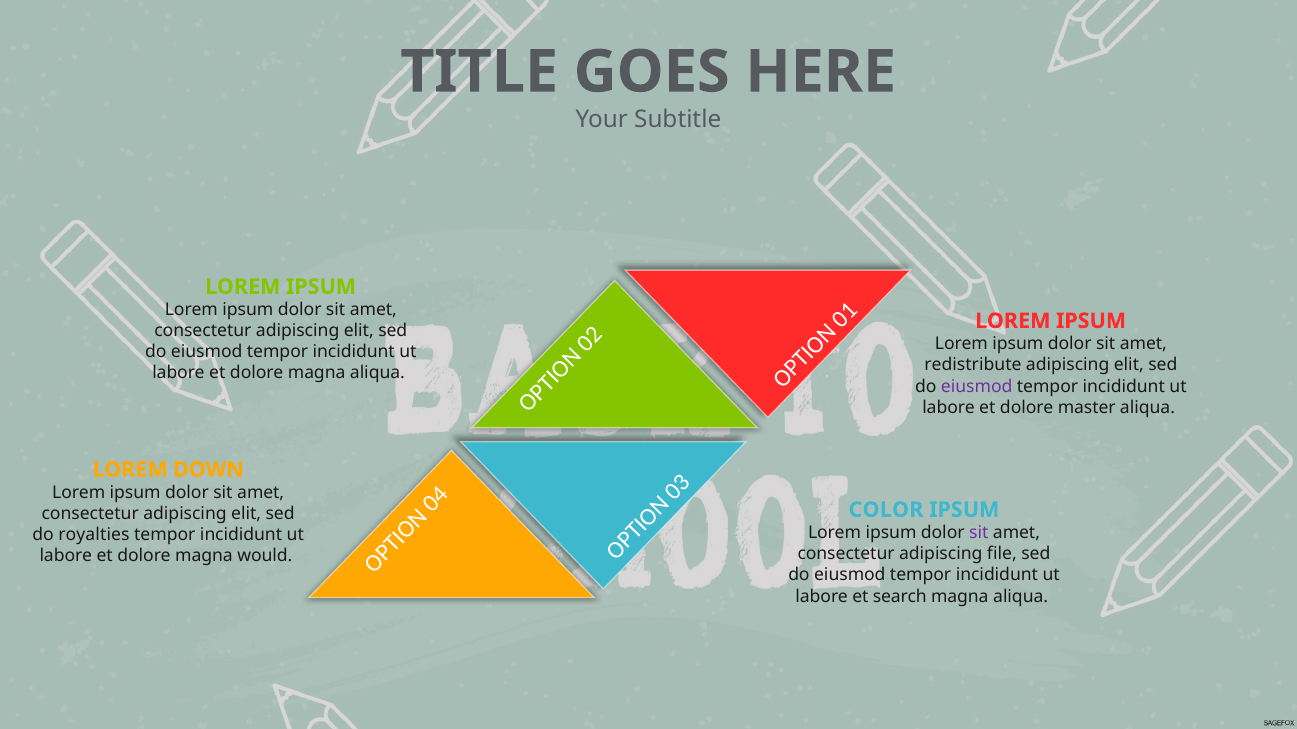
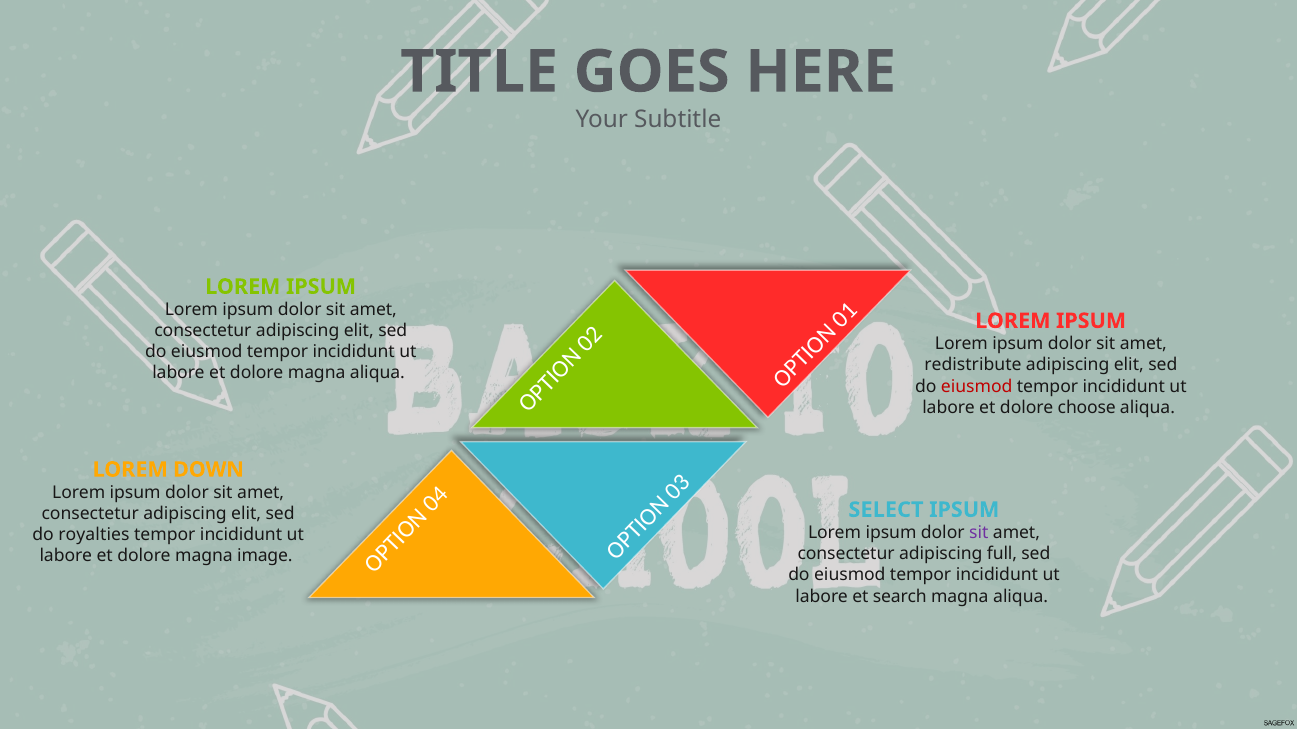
eiusmod colour: purple -> red (977, 387)
master: master -> choose (1087, 408)
COLOR: COLOR -> SELECT (886, 510)
file: file -> full (1002, 554)
would: would -> image (265, 556)
